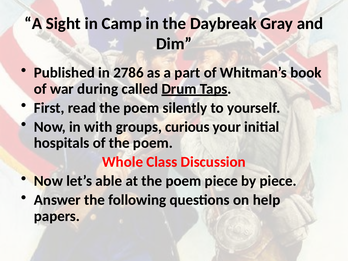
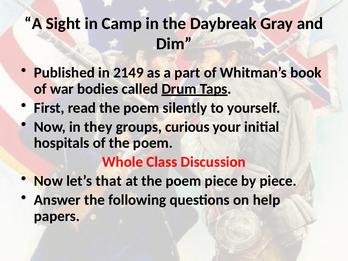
2786: 2786 -> 2149 (128, 73)
during: during -> bodies (98, 89)
with: with -> they (98, 127)
able: able -> that (109, 181)
